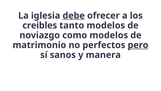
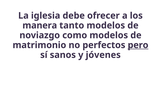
debe underline: present -> none (74, 16)
creibles: creibles -> manera (40, 25)
manera: manera -> jóvenes (103, 55)
